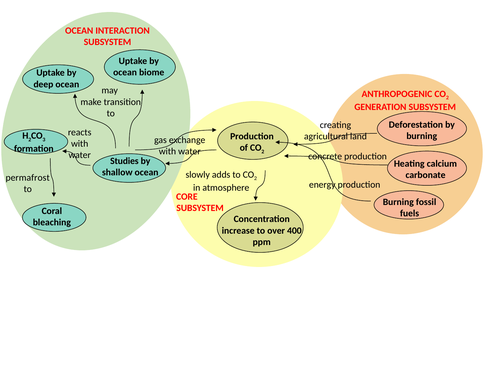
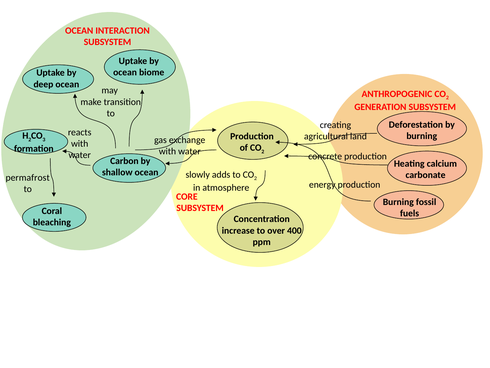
Studies: Studies -> Carbon (124, 161)
